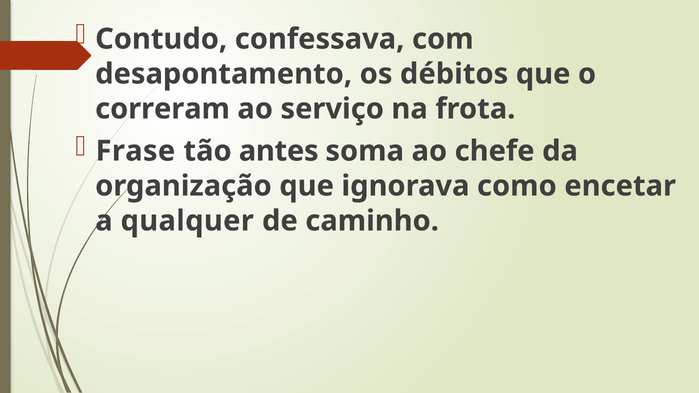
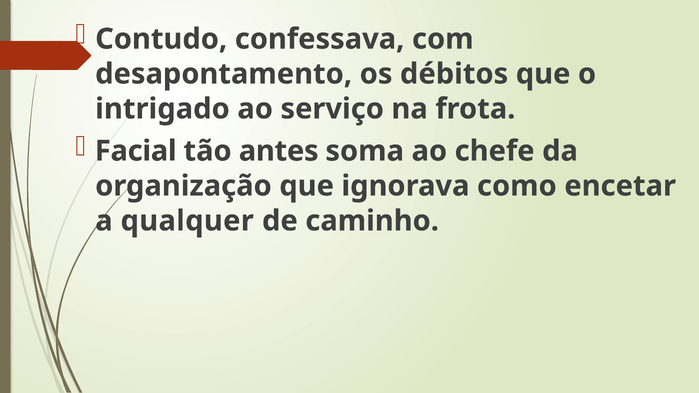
correram: correram -> intrigado (162, 109)
Frase: Frase -> Facial (136, 151)
